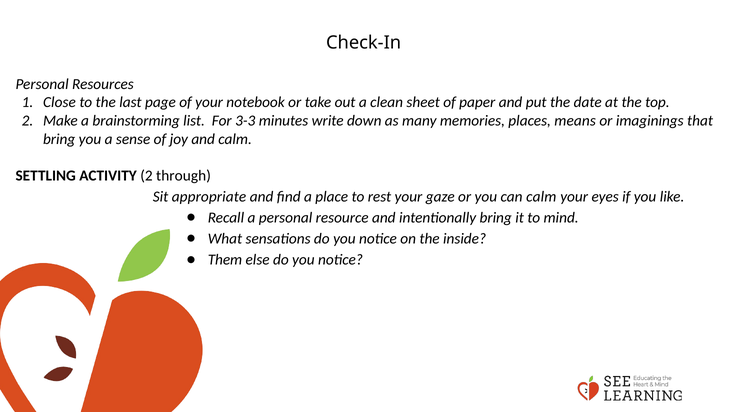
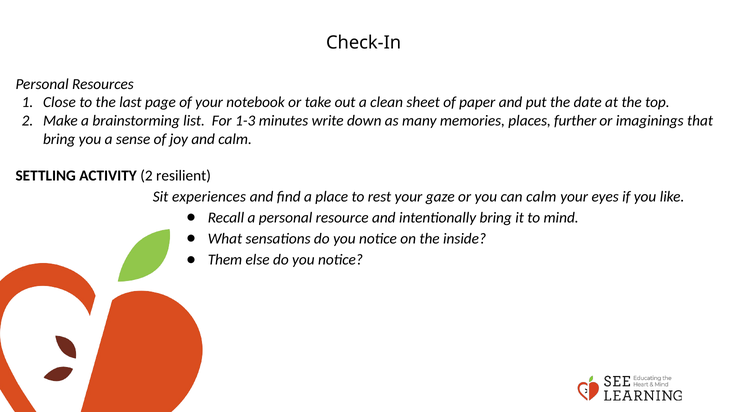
3-3: 3-3 -> 1-3 (245, 121)
means: means -> further (575, 121)
through: through -> resilient (184, 176)
appropriate: appropriate -> experiences (209, 197)
